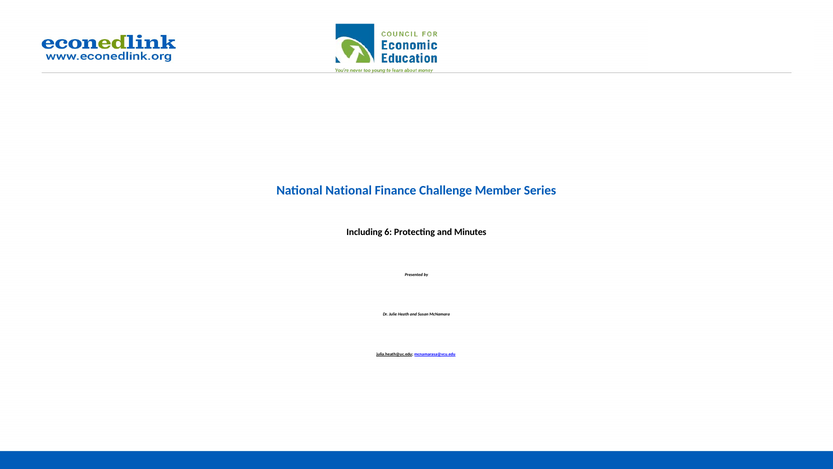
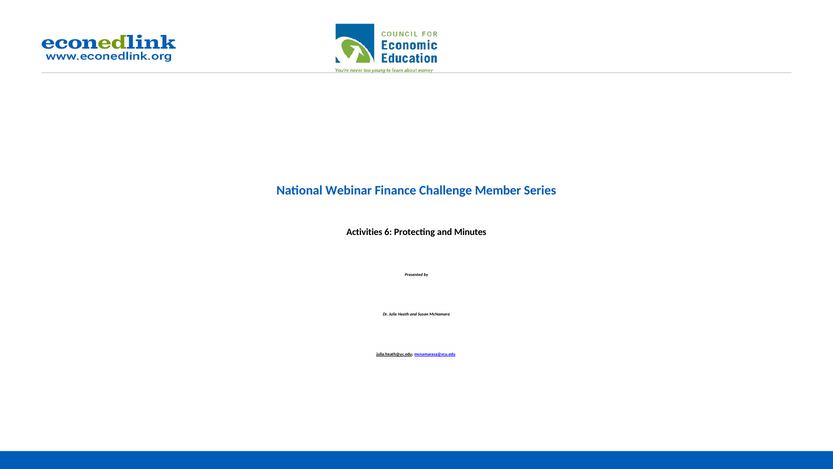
National National: National -> Webinar (349, 190)
Including: Including -> Activities (364, 232)
